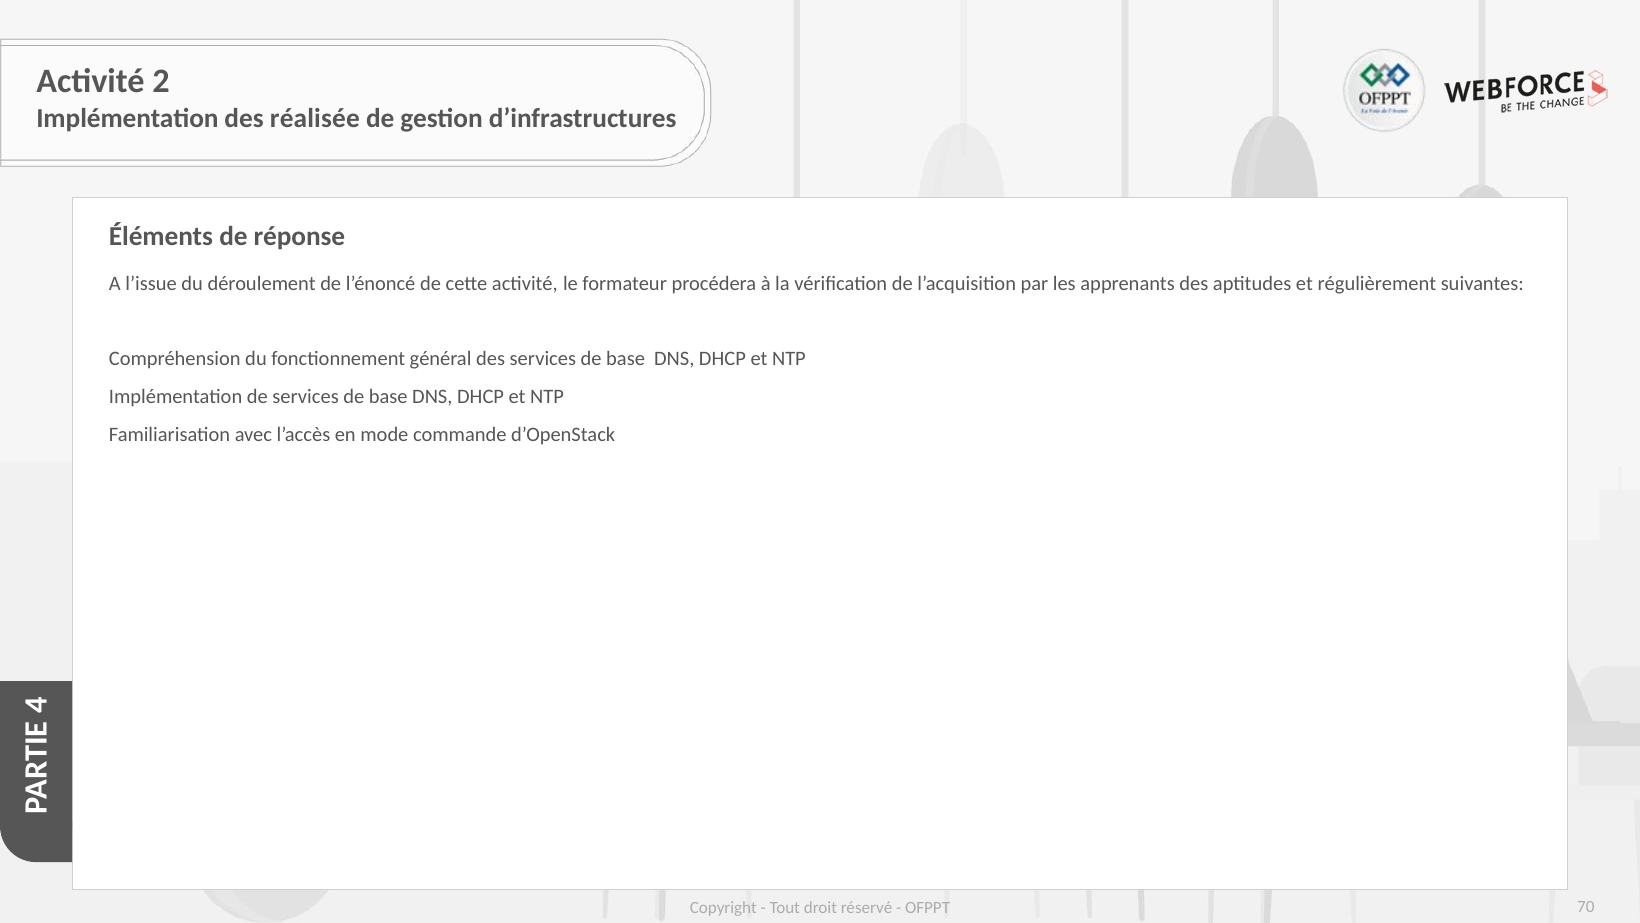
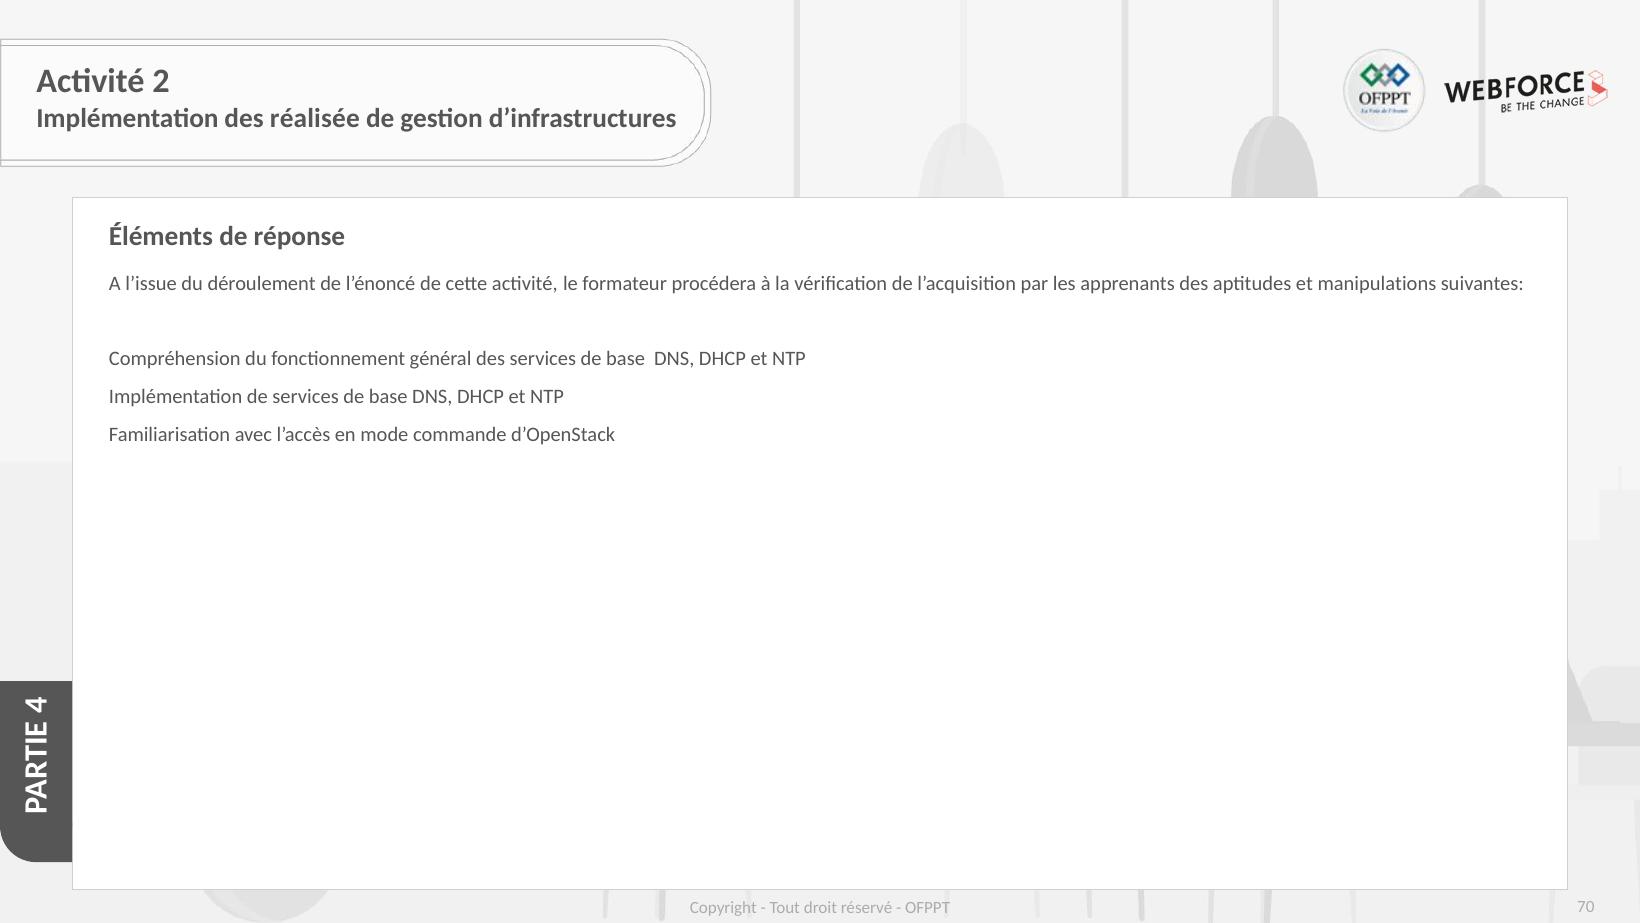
régulièrement: régulièrement -> manipulations (1377, 284)
